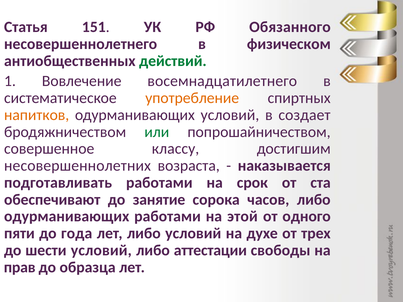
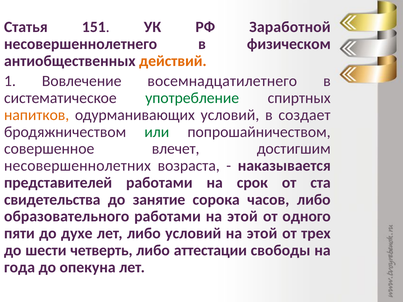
Обязанного: Обязанного -> Заработной (290, 27)
действий colour: green -> orange (173, 61)
употребление colour: orange -> green (192, 98)
классу: классу -> влечет (176, 149)
подготавливать: подготавливать -> представителей (58, 183)
обеспечивают: обеспечивают -> свидетельства (52, 200)
одурманивающих: одурманивающих -> образовательного (67, 217)
года: года -> духе (77, 234)
духе: духе -> этой (262, 234)
шести условий: условий -> четверть (101, 250)
прав: прав -> года (20, 267)
образца: образца -> опекуна (88, 267)
